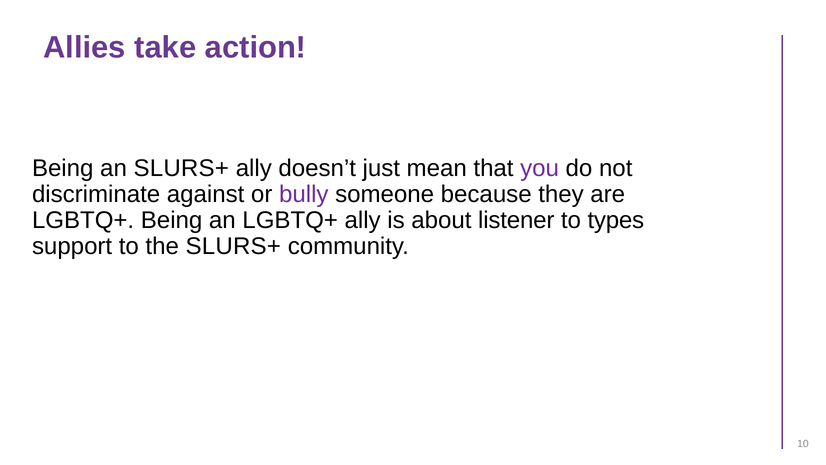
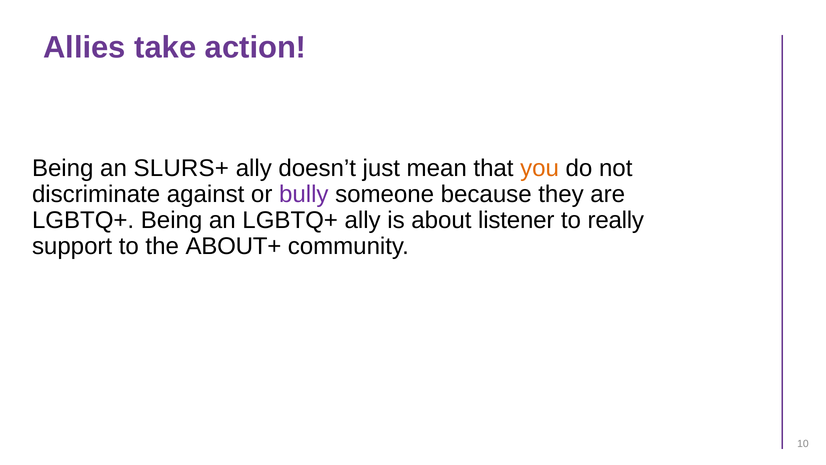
you colour: purple -> orange (540, 168)
types: types -> really (616, 220)
the SLURS+: SLURS+ -> ABOUT+ (233, 246)
